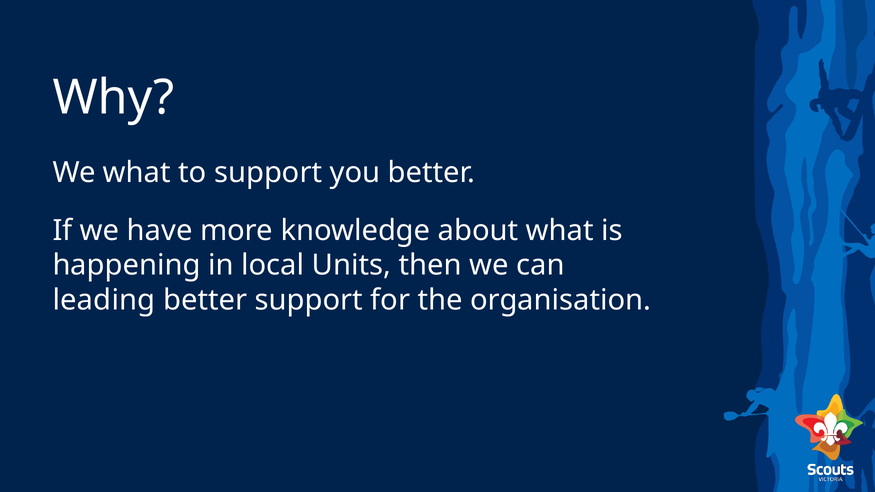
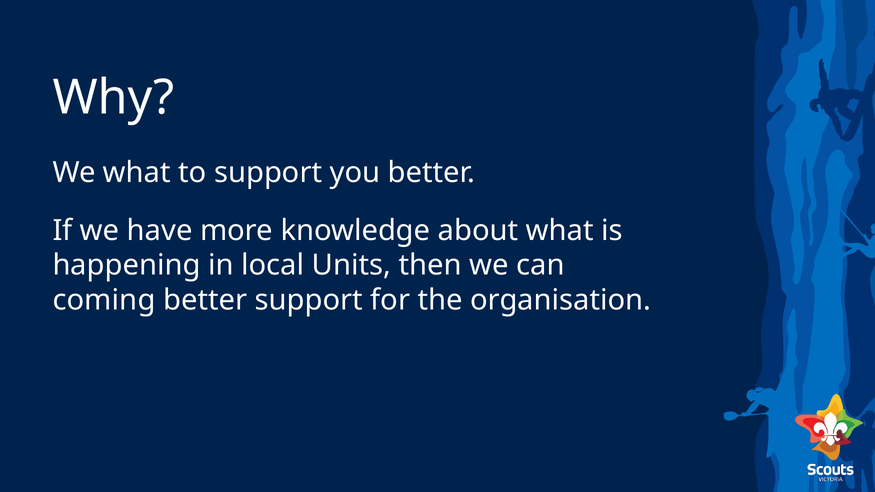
leading: leading -> coming (104, 300)
